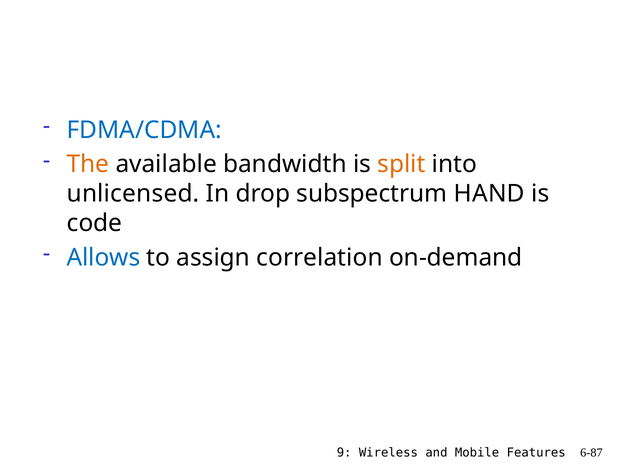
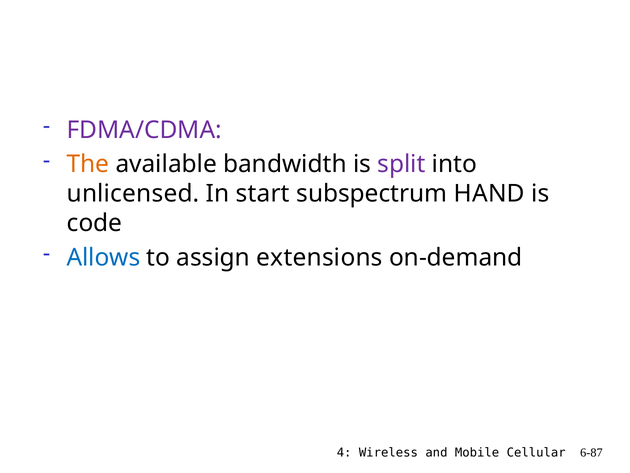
FDMA/CDMA colour: blue -> purple (144, 130)
split colour: orange -> purple (401, 164)
drop: drop -> start (263, 194)
correlation: correlation -> extensions (320, 257)
9: 9 -> 4 (344, 452)
Features: Features -> Cellular (536, 452)
